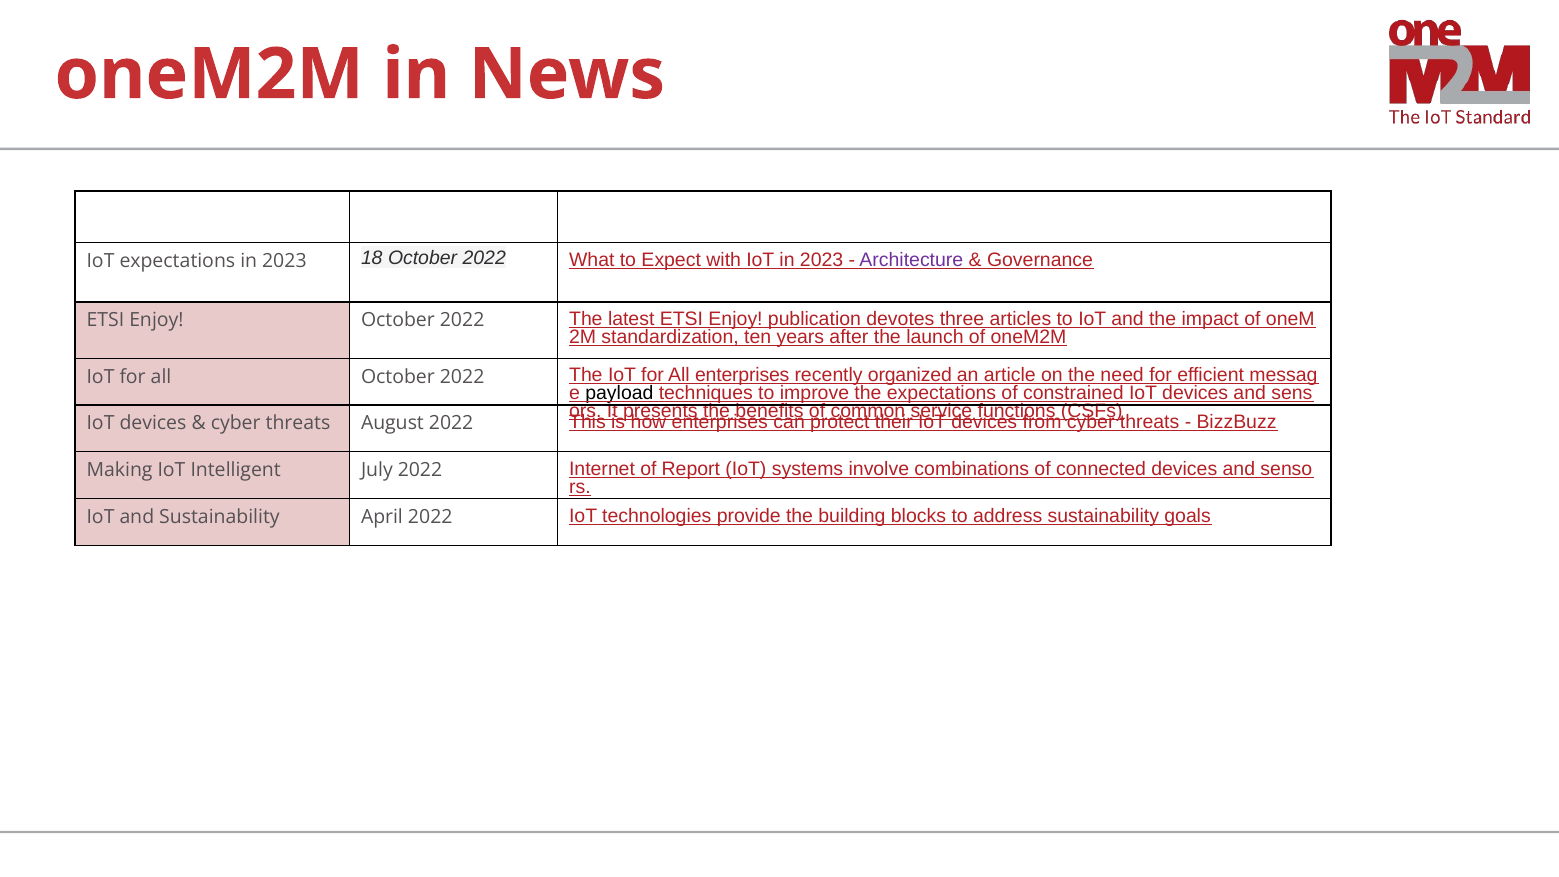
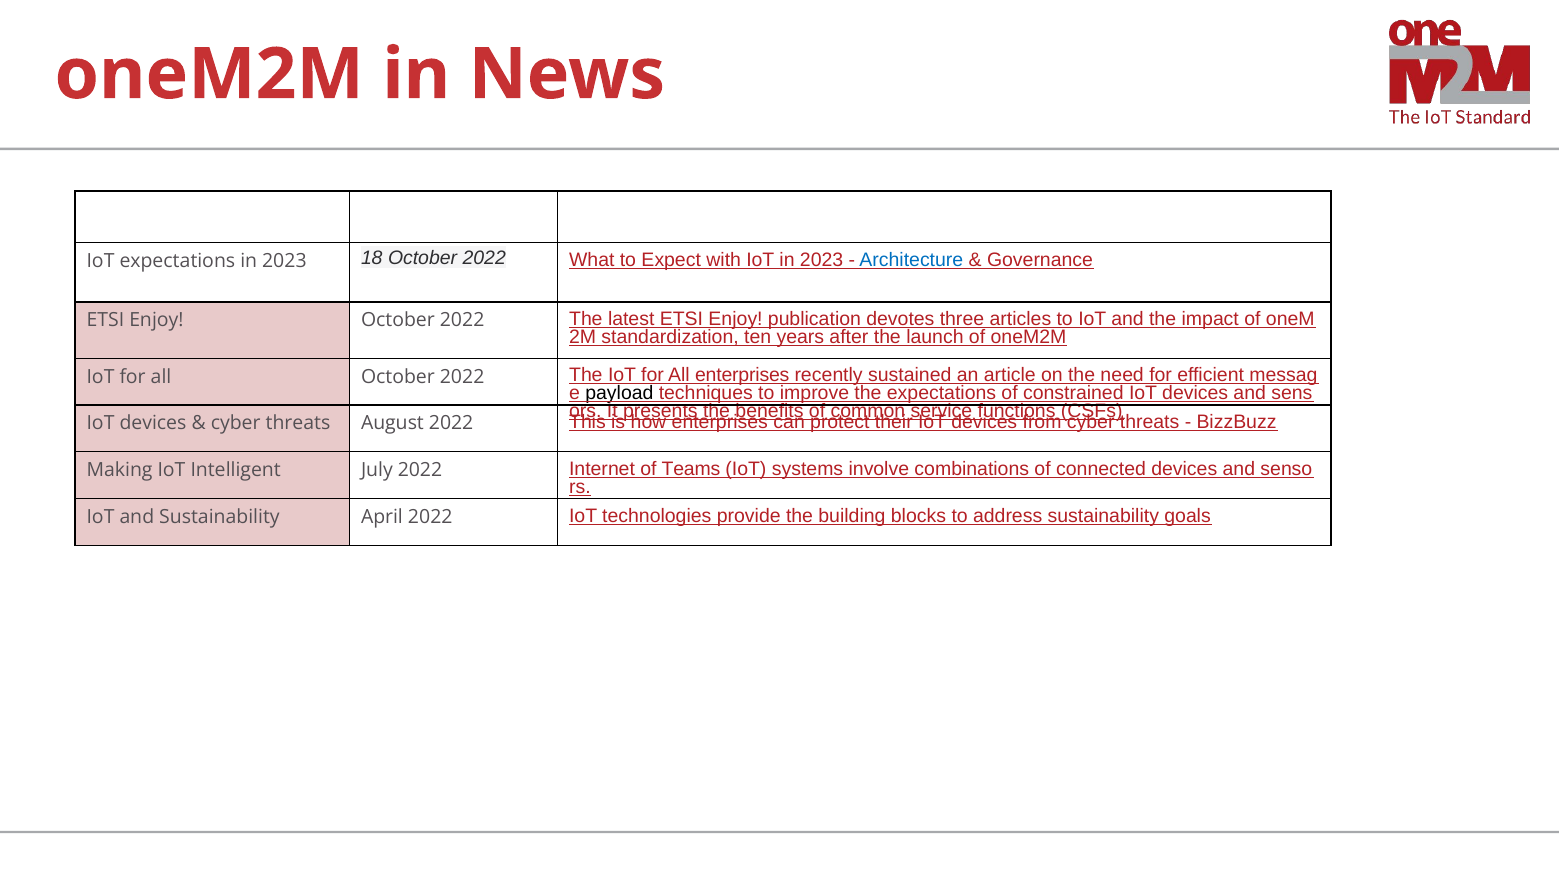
Architecture colour: purple -> blue (911, 260)
organized: organized -> sustained (910, 375)
Report: Report -> Teams (691, 469)
